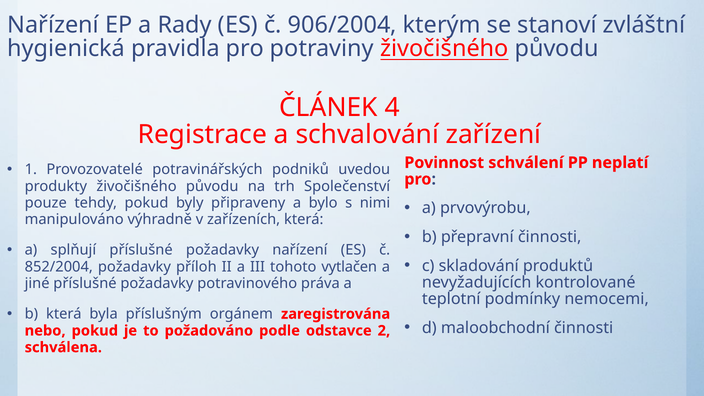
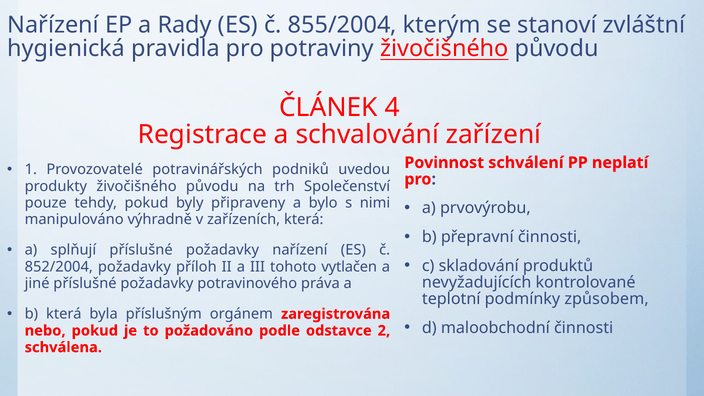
906/2004: 906/2004 -> 855/2004 (342, 25)
nemocemi: nemocemi -> způsobem (607, 299)
